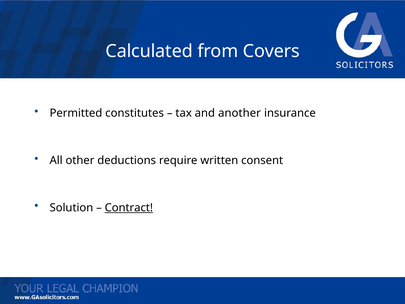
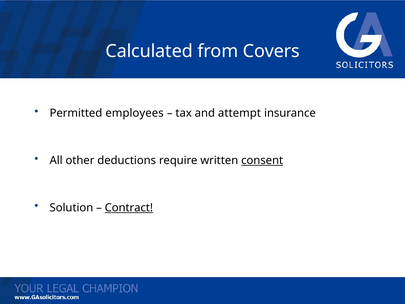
constitutes: constitutes -> employees (135, 113)
another: another -> attempt (239, 113)
consent underline: none -> present (262, 160)
